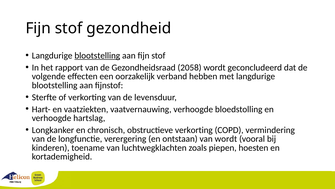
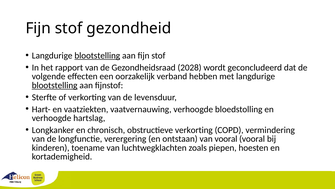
2058: 2058 -> 2028 (190, 67)
blootstelling underline: none -> present (55, 85)
van wordt: wordt -> vooral (226, 139)
